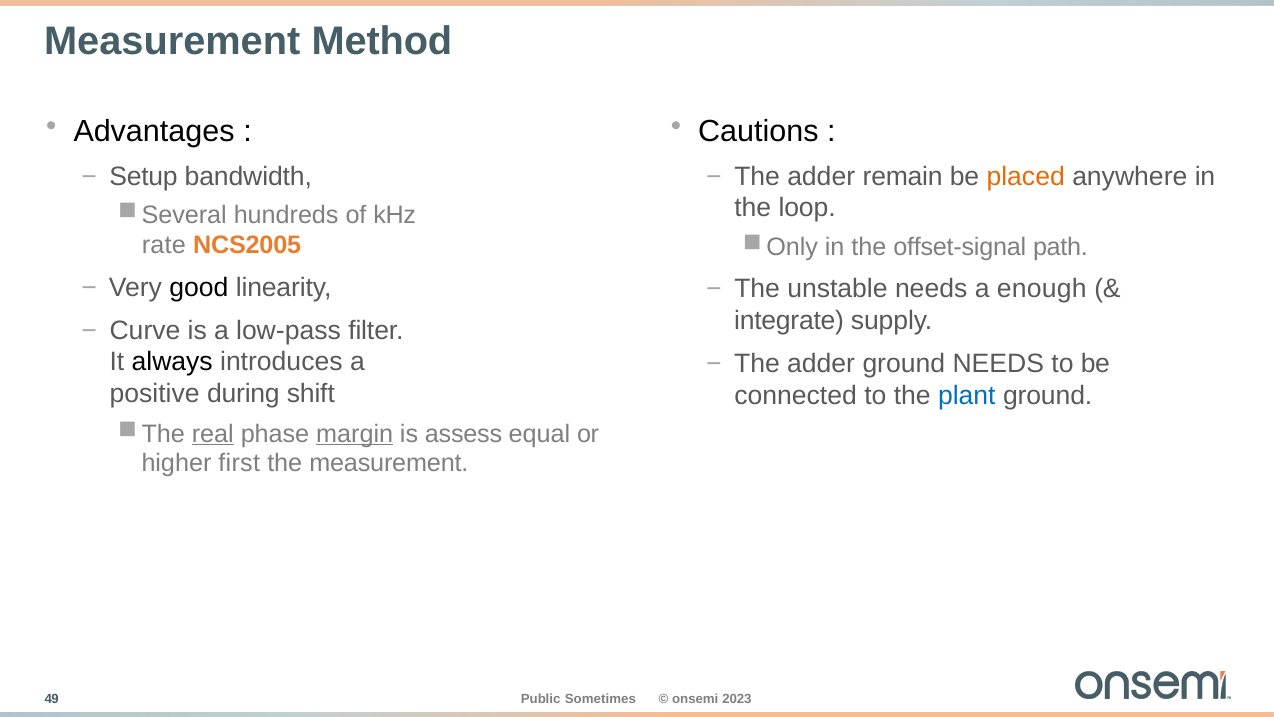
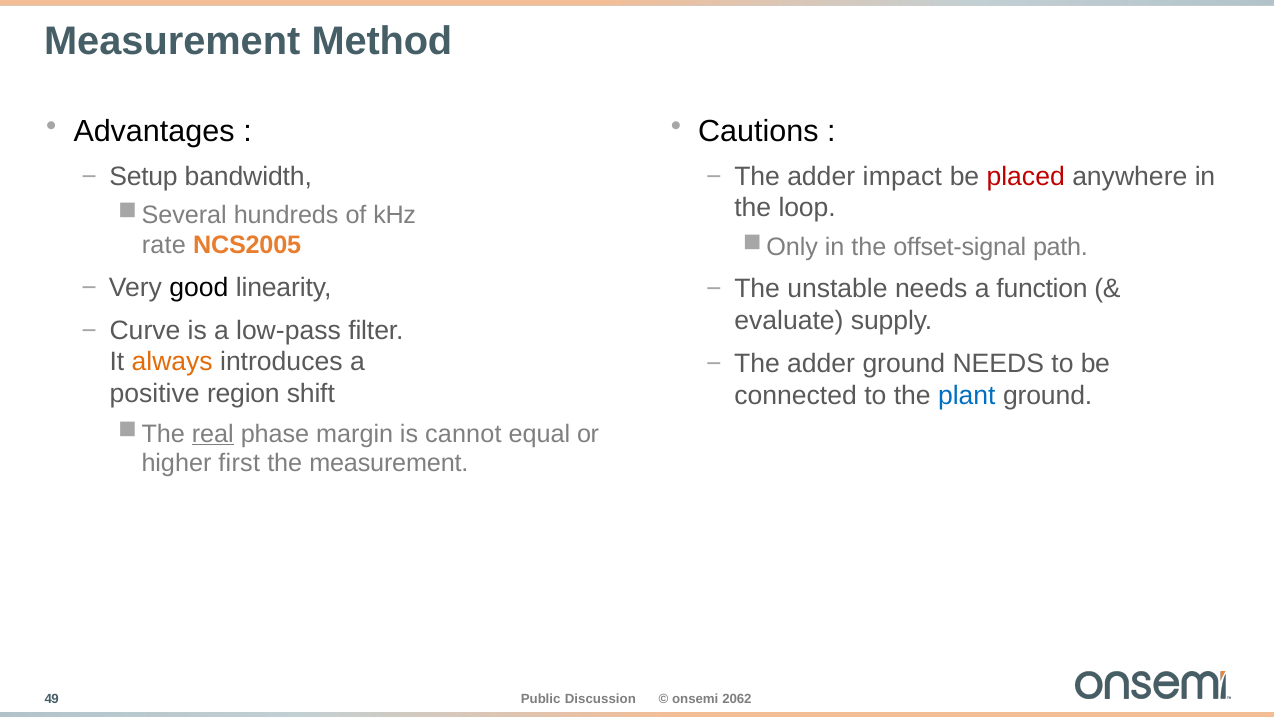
remain: remain -> impact (902, 176)
placed colour: orange -> red (1026, 176)
enough: enough -> function (1042, 289)
integrate: integrate -> evaluate (789, 321)
always colour: black -> orange (172, 362)
during: during -> region (243, 394)
margin underline: present -> none (355, 434)
assess: assess -> cannot (463, 434)
Sometimes: Sometimes -> Discussion (600, 699)
2023: 2023 -> 2062 (737, 699)
